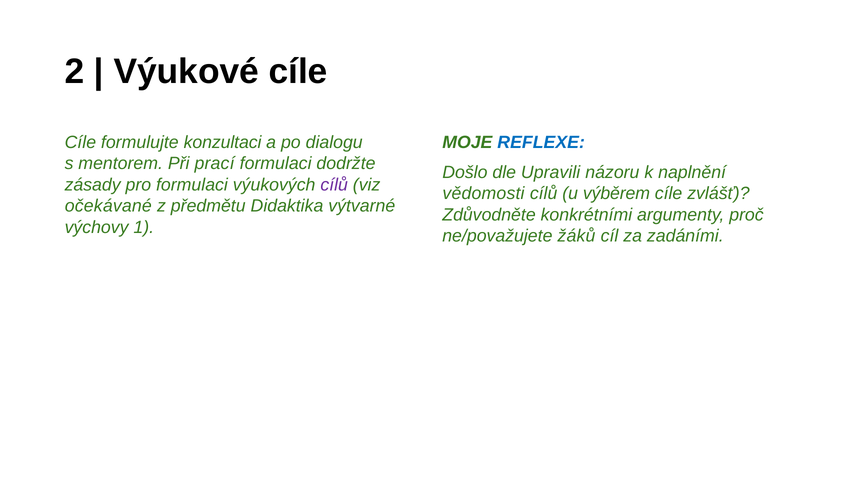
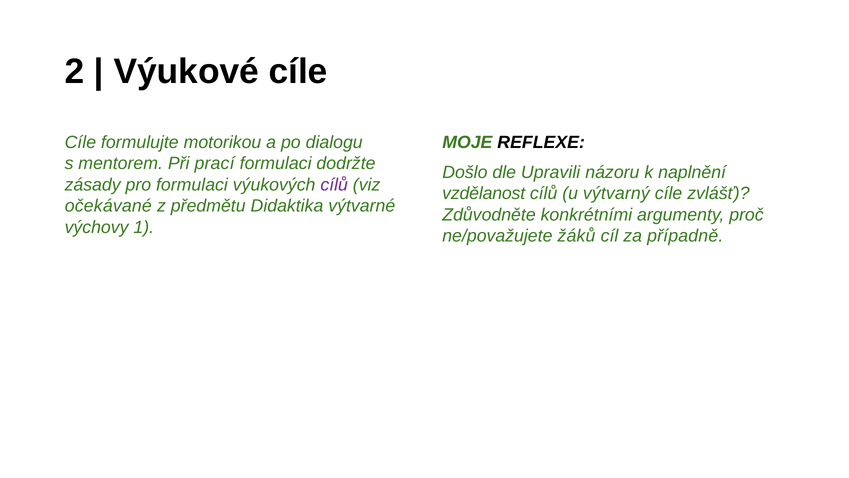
konzultaci: konzultaci -> motorikou (223, 142)
REFLEXE colour: blue -> black (541, 142)
vědomosti: vědomosti -> vzdělanost (484, 193)
výběrem: výběrem -> výtvarný (616, 193)
zadáními: zadáními -> případně (685, 236)
